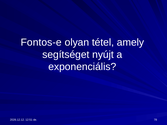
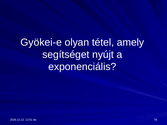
Fontos-e: Fontos-e -> Gyökei-e (41, 42)
